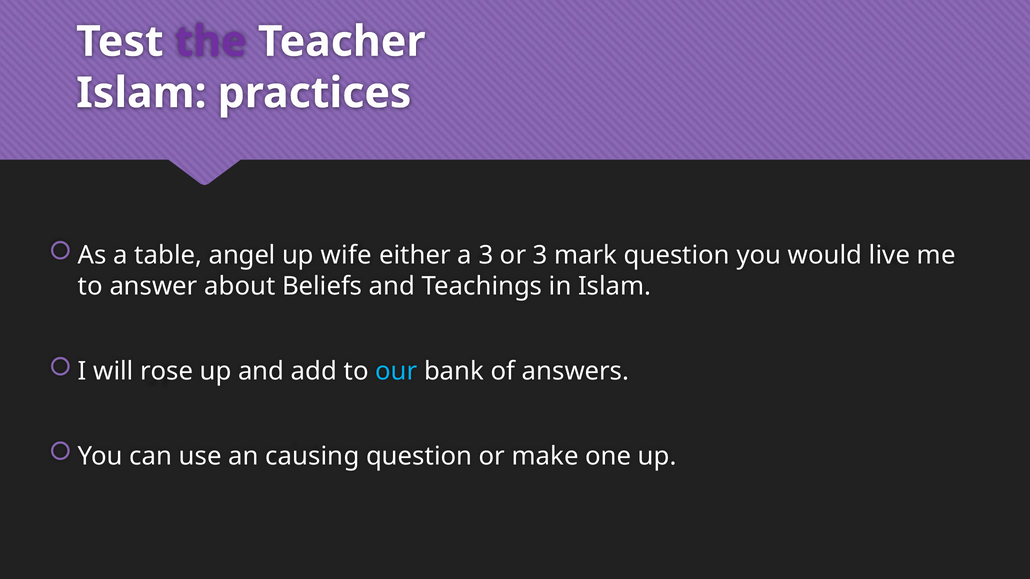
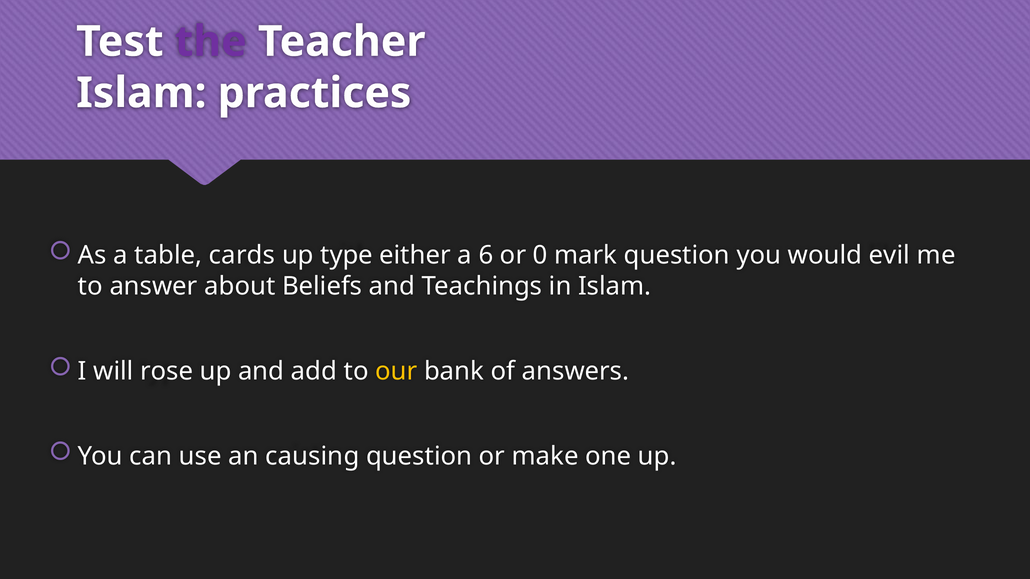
angel: angel -> cards (242, 256)
wife: wife -> type (347, 256)
a 3: 3 -> 6 (486, 256)
or 3: 3 -> 0 (540, 256)
live: live -> evil (889, 256)
our colour: light blue -> yellow (396, 371)
